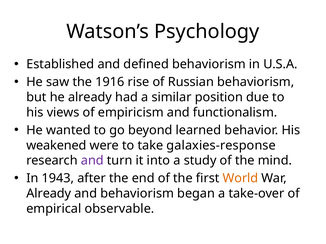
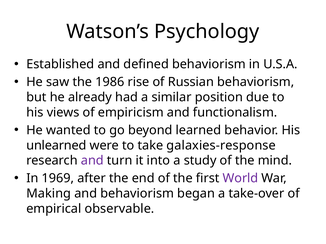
1916: 1916 -> 1986 (110, 82)
weakened: weakened -> unlearned (56, 146)
1943: 1943 -> 1969 (58, 179)
World colour: orange -> purple (240, 179)
Already: Already -> Making (49, 194)
